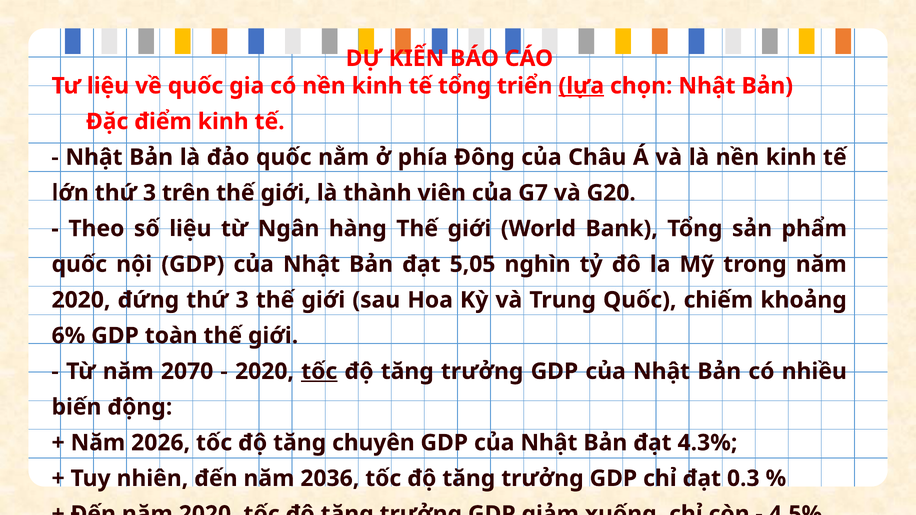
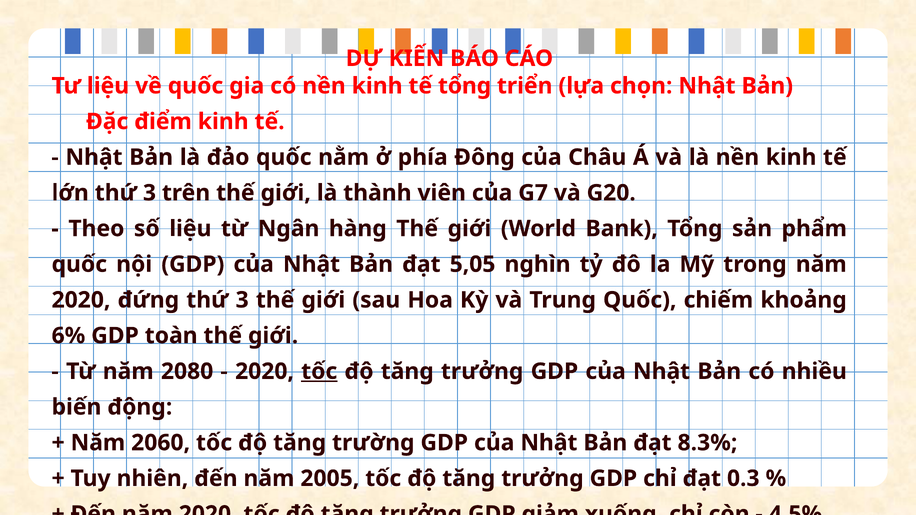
lựa underline: present -> none (581, 86)
2070: 2070 -> 2080 (187, 372)
2026: 2026 -> 2060 (161, 443)
chuyên: chuyên -> trường (373, 443)
4.3%: 4.3% -> 8.3% (707, 443)
2036: 2036 -> 2005 (330, 479)
